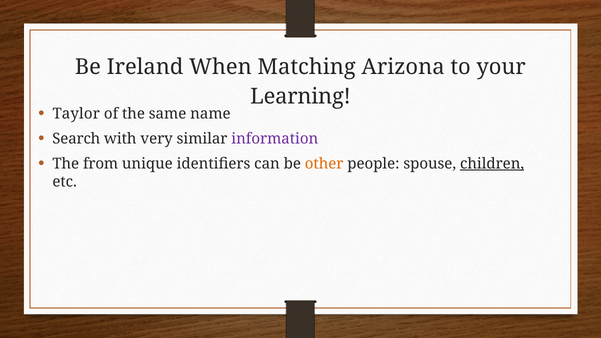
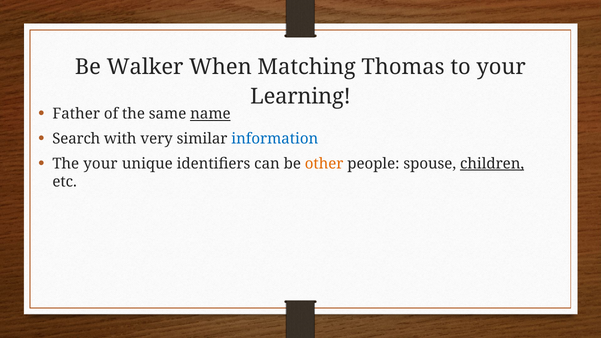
Ireland: Ireland -> Walker (145, 67)
Arizona: Arizona -> Thomas (403, 67)
Taylor: Taylor -> Father (76, 114)
name underline: none -> present (210, 114)
information colour: purple -> blue (275, 139)
The from: from -> your (100, 164)
